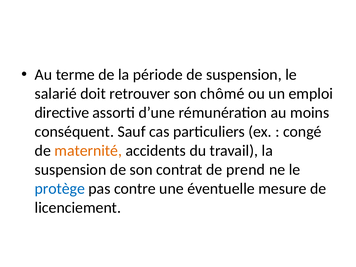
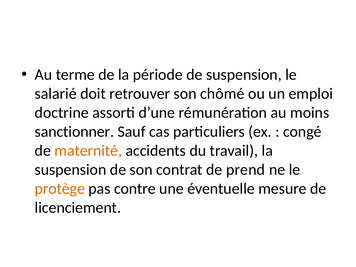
directive: directive -> doctrine (62, 113)
conséquent: conséquent -> sanctionner (74, 132)
protège colour: blue -> orange (60, 189)
